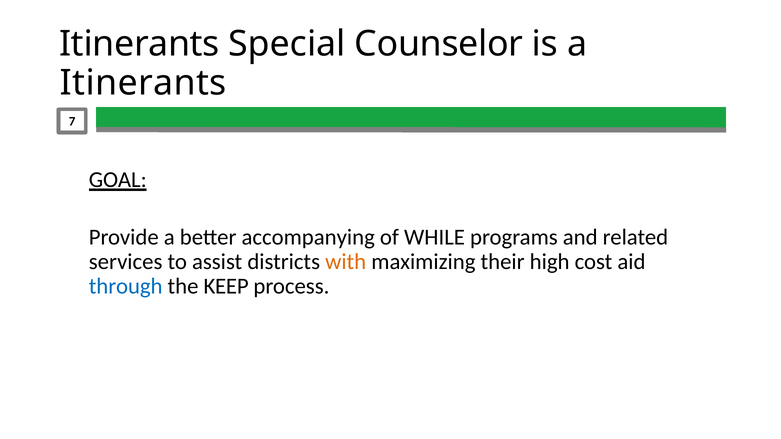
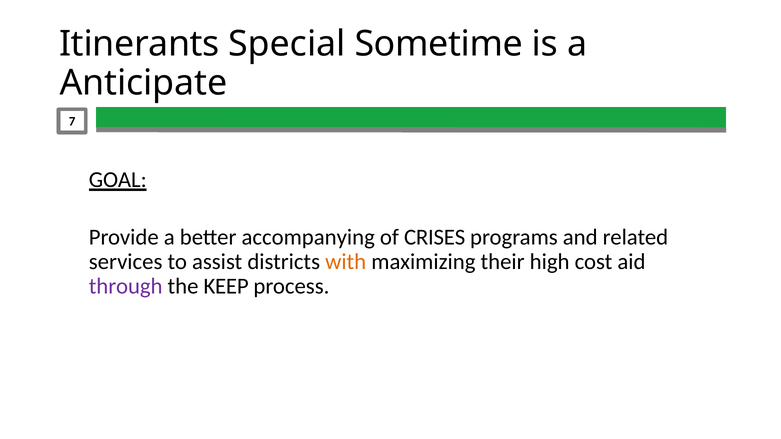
Counselor: Counselor -> Sometime (439, 44)
Itinerants: Itinerants -> Anticipate (143, 83)
WHILE: WHILE -> CRISES (435, 237)
through colour: blue -> purple (126, 286)
